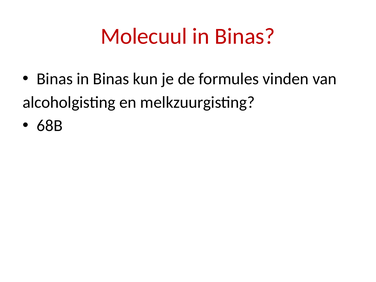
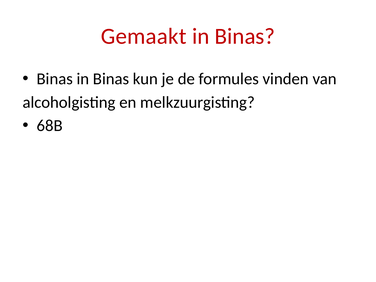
Molecuul: Molecuul -> Gemaakt (144, 36)
